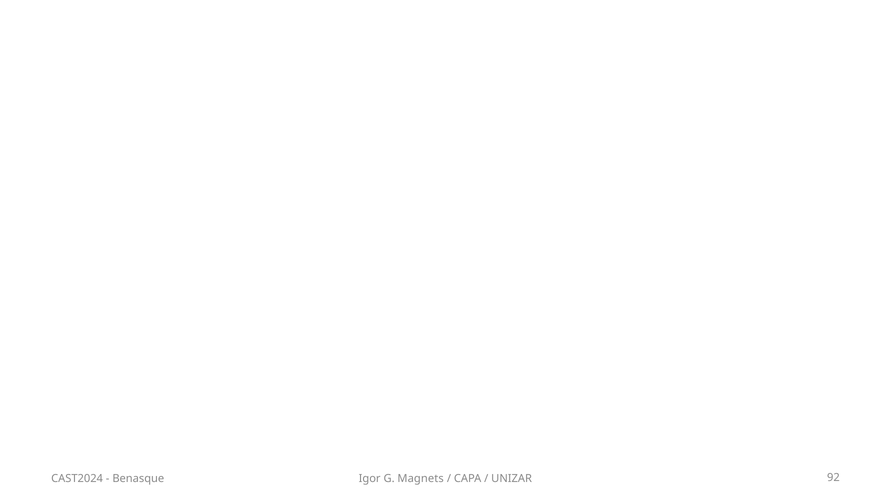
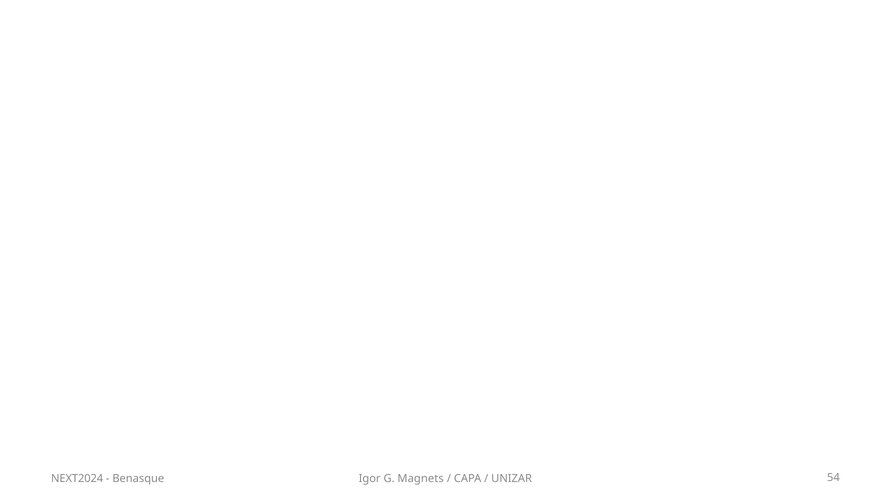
CAST2024: CAST2024 -> NEXT2024 (77, 479)
92: 92 -> 54 (833, 478)
